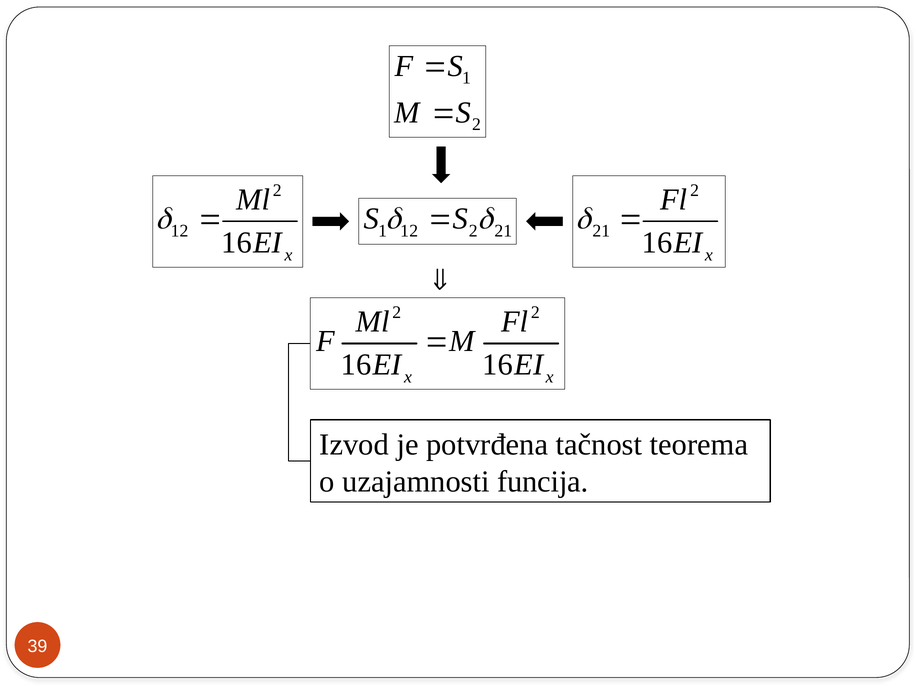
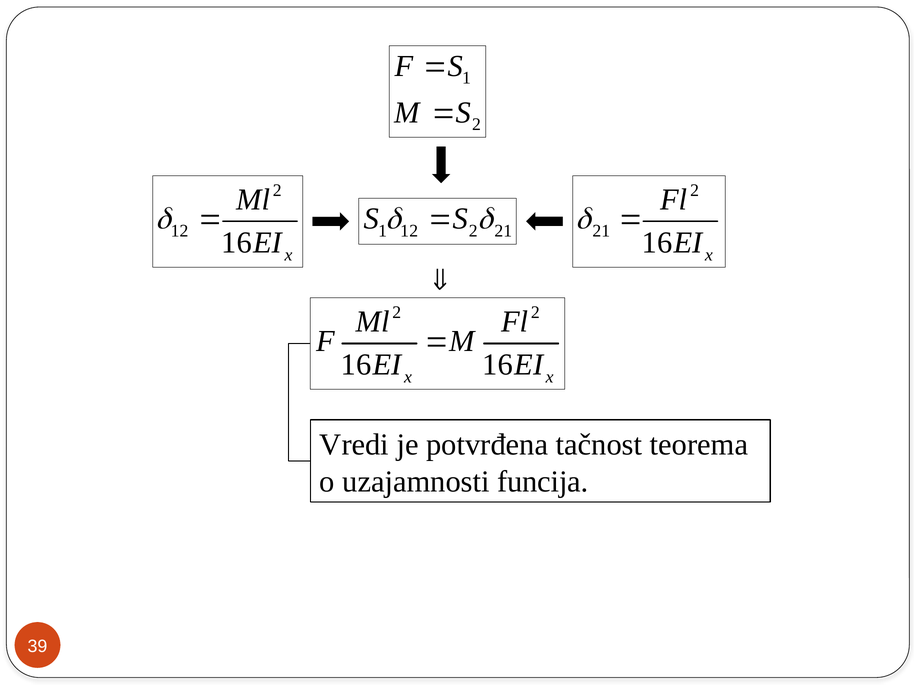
Izvod: Izvod -> Vredi (354, 445)
